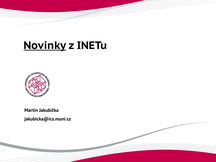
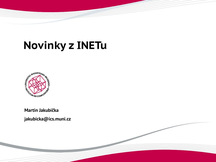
Novinky underline: present -> none (45, 46)
